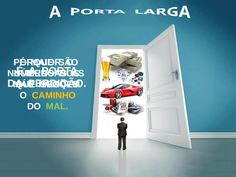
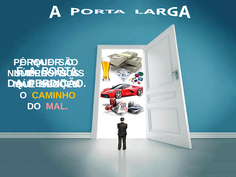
MAL colour: light green -> pink (57, 106)
